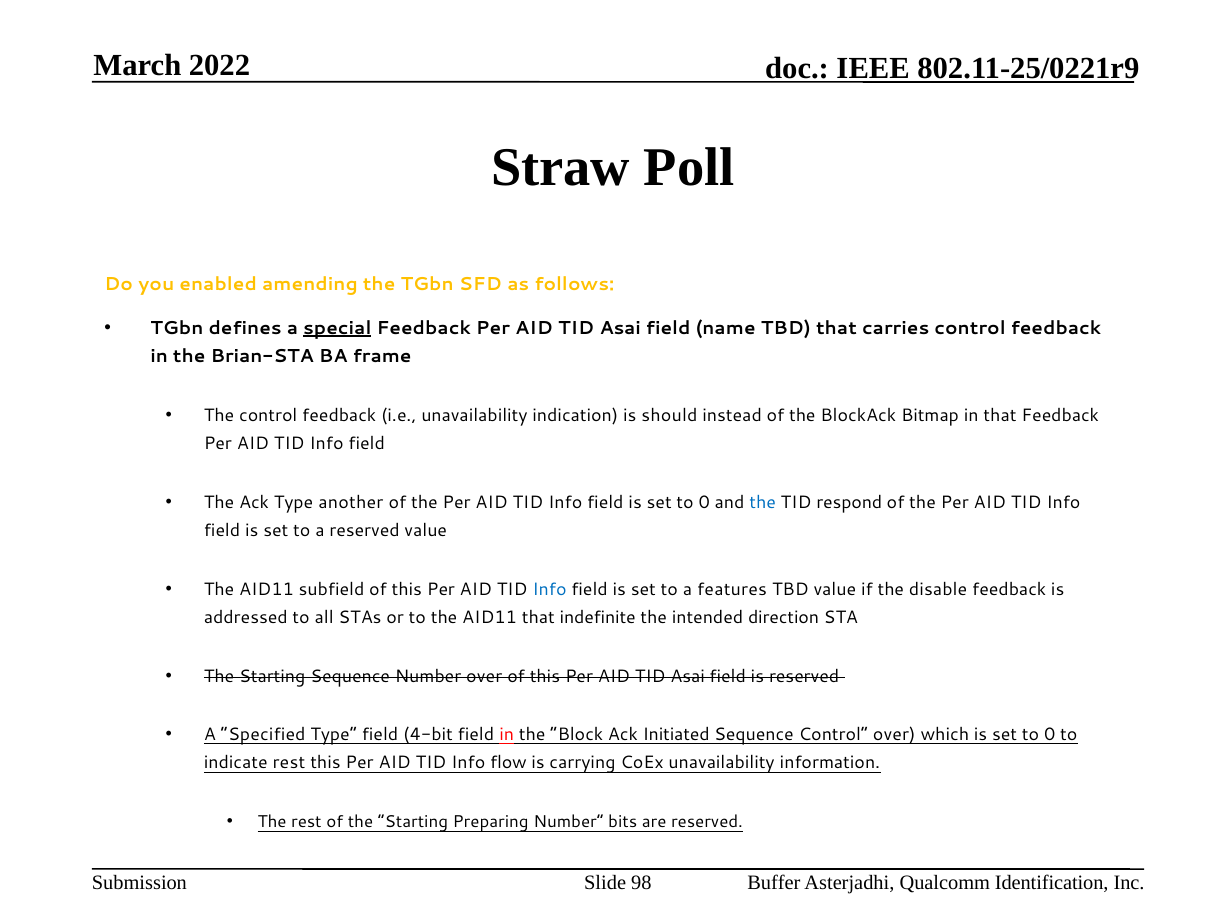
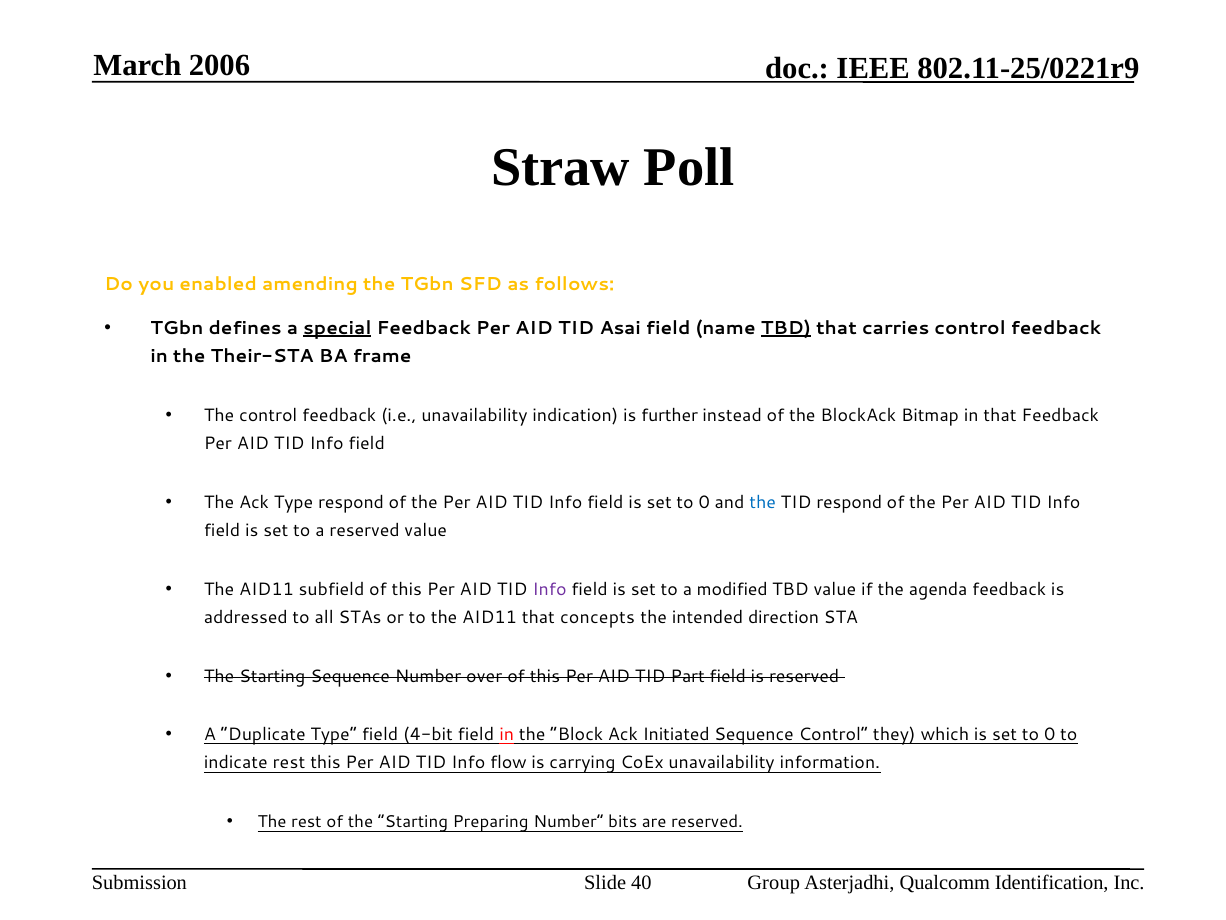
2022: 2022 -> 2006 (219, 65)
TBD underline: none -> present (786, 328)
Brian-STA: Brian-STA -> Their-STA (262, 356)
should: should -> further (670, 415)
Type another: another -> respond (351, 502)
Info colour: blue -> purple (549, 589)
features: features -> modified (732, 589)
disable: disable -> agenda (938, 589)
indefinite: indefinite -> concepts (598, 617)
Asai: Asai -> Part (688, 676)
Specified: Specified -> Duplicate (263, 735)
Control over: over -> they (894, 735)
98: 98 -> 40 (641, 882)
Buffer: Buffer -> Group (774, 882)
